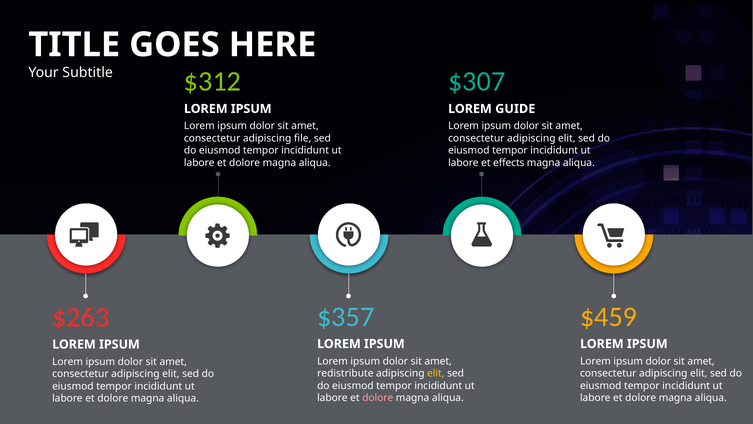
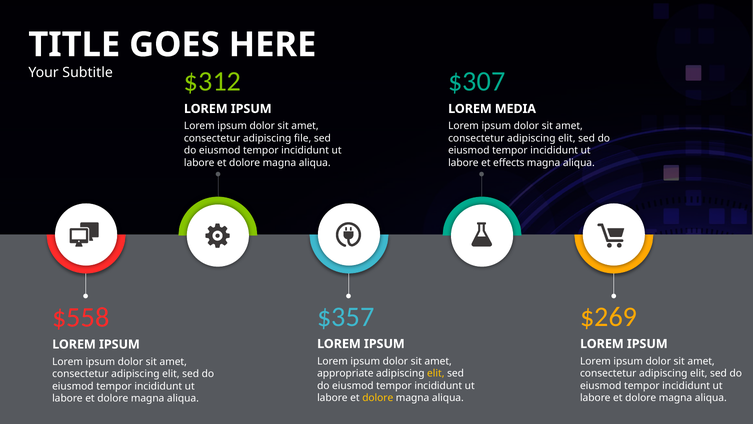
GUIDE: GUIDE -> MEDIA (515, 109)
$459: $459 -> $269 (609, 316)
$263: $263 -> $558 (81, 317)
redistribute: redistribute -> appropriate (345, 373)
dolore colour: pink -> yellow (378, 398)
